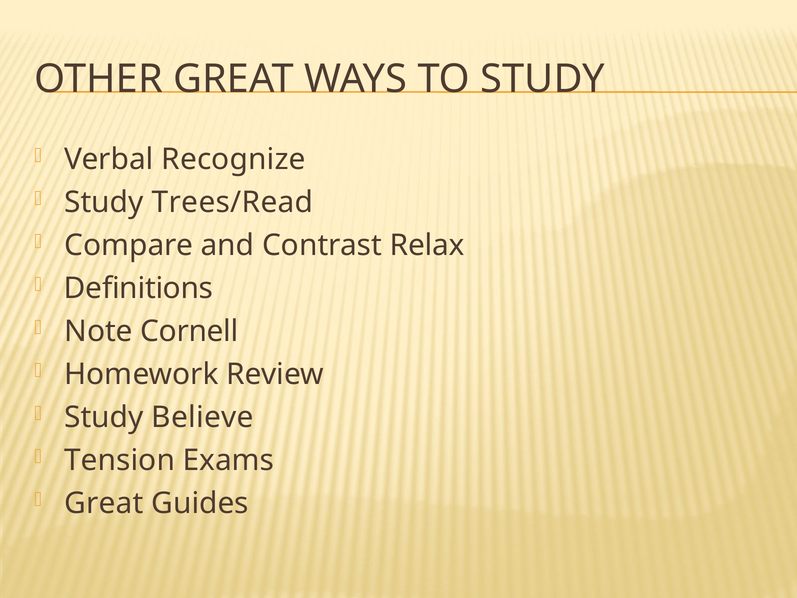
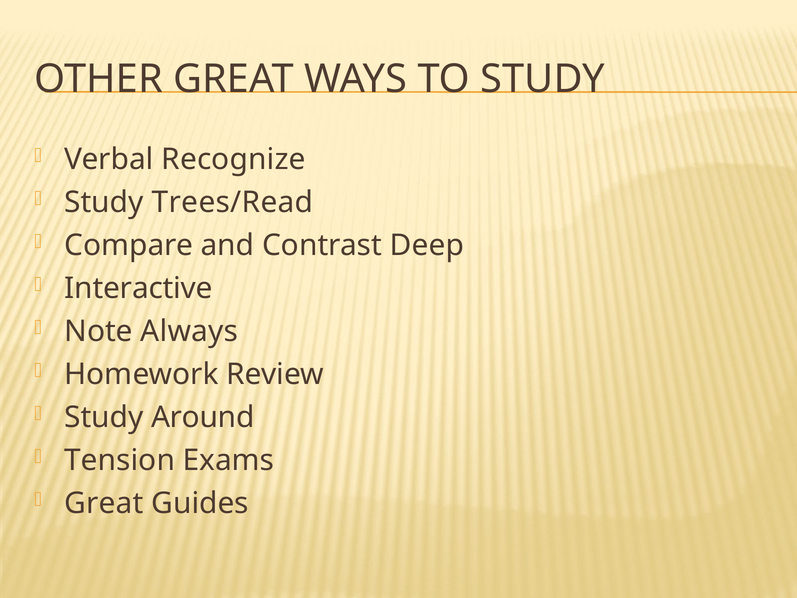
Relax: Relax -> Deep (427, 245)
Definitions: Definitions -> Interactive (139, 288)
Cornell: Cornell -> Always (189, 331)
Believe: Believe -> Around (203, 417)
